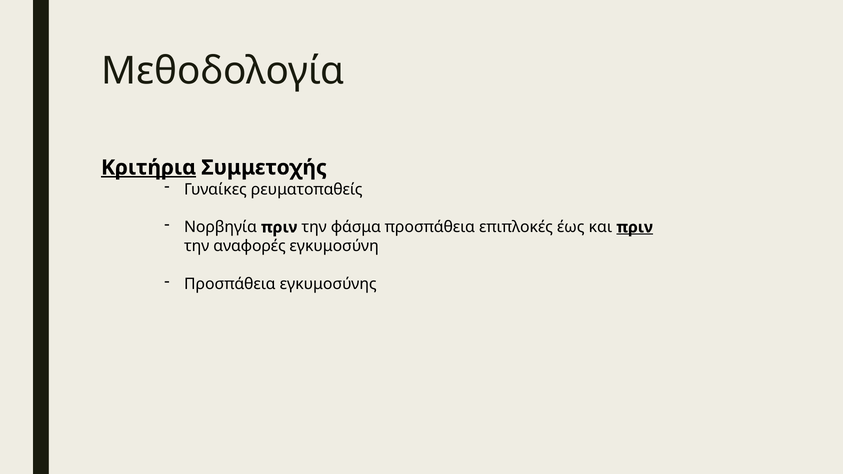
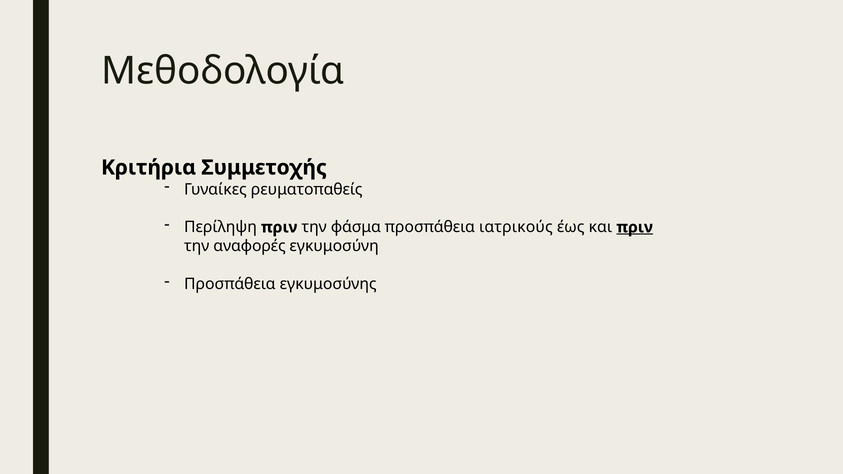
Κριτήρια underline: present -> none (149, 168)
Νορβηγία: Νορβηγία -> Περίληψη (220, 227)
επιπλοκές: επιπλοκές -> ιατρικούς (516, 227)
